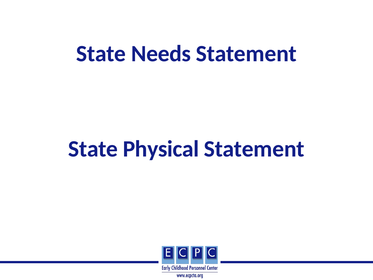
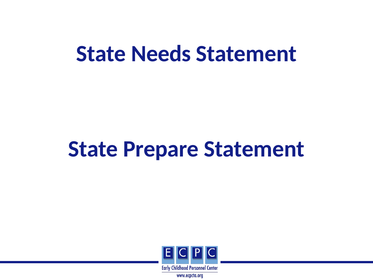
Physical: Physical -> Prepare (161, 149)
